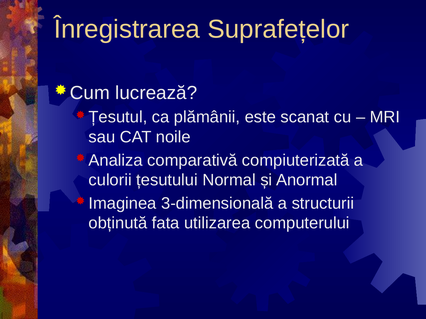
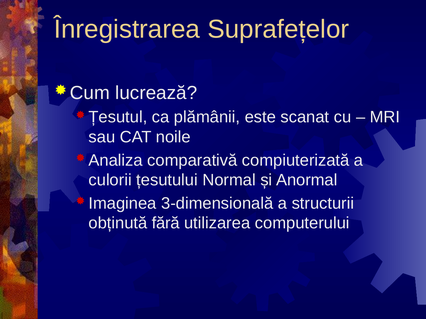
fata: fata -> fără (166, 223)
